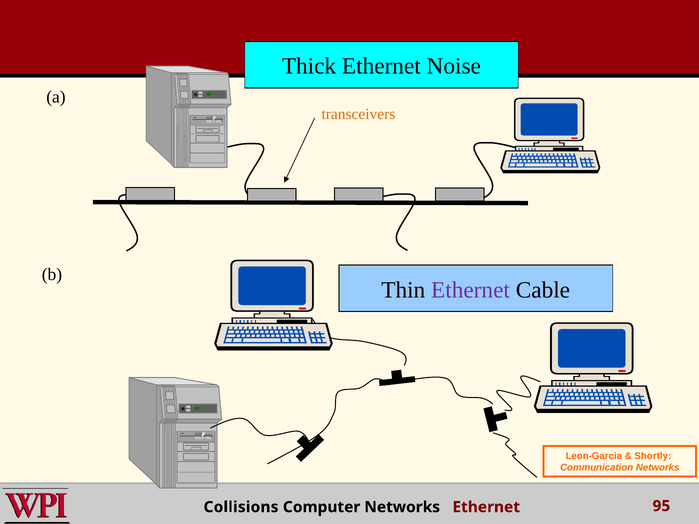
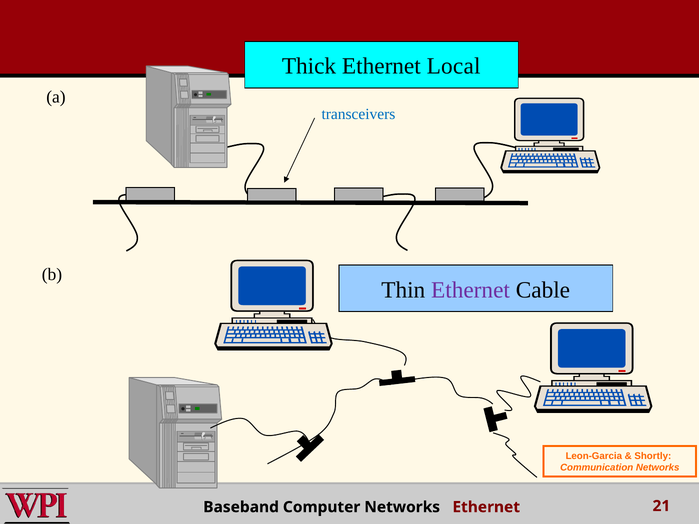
Noise: Noise -> Local (454, 66)
transceivers colour: orange -> blue (358, 114)
Collisions: Collisions -> Baseband (241, 507)
95: 95 -> 21 (661, 506)
